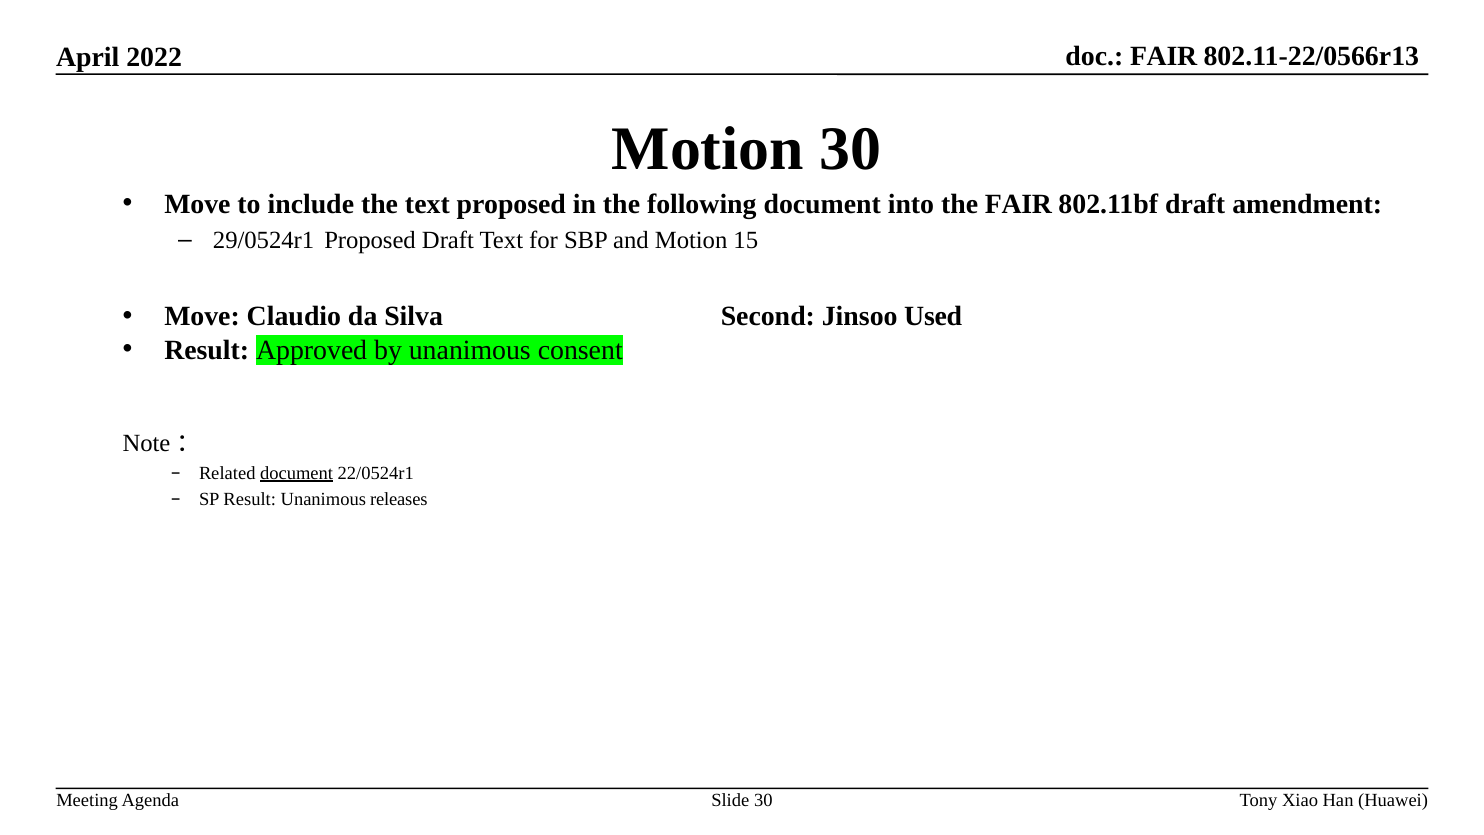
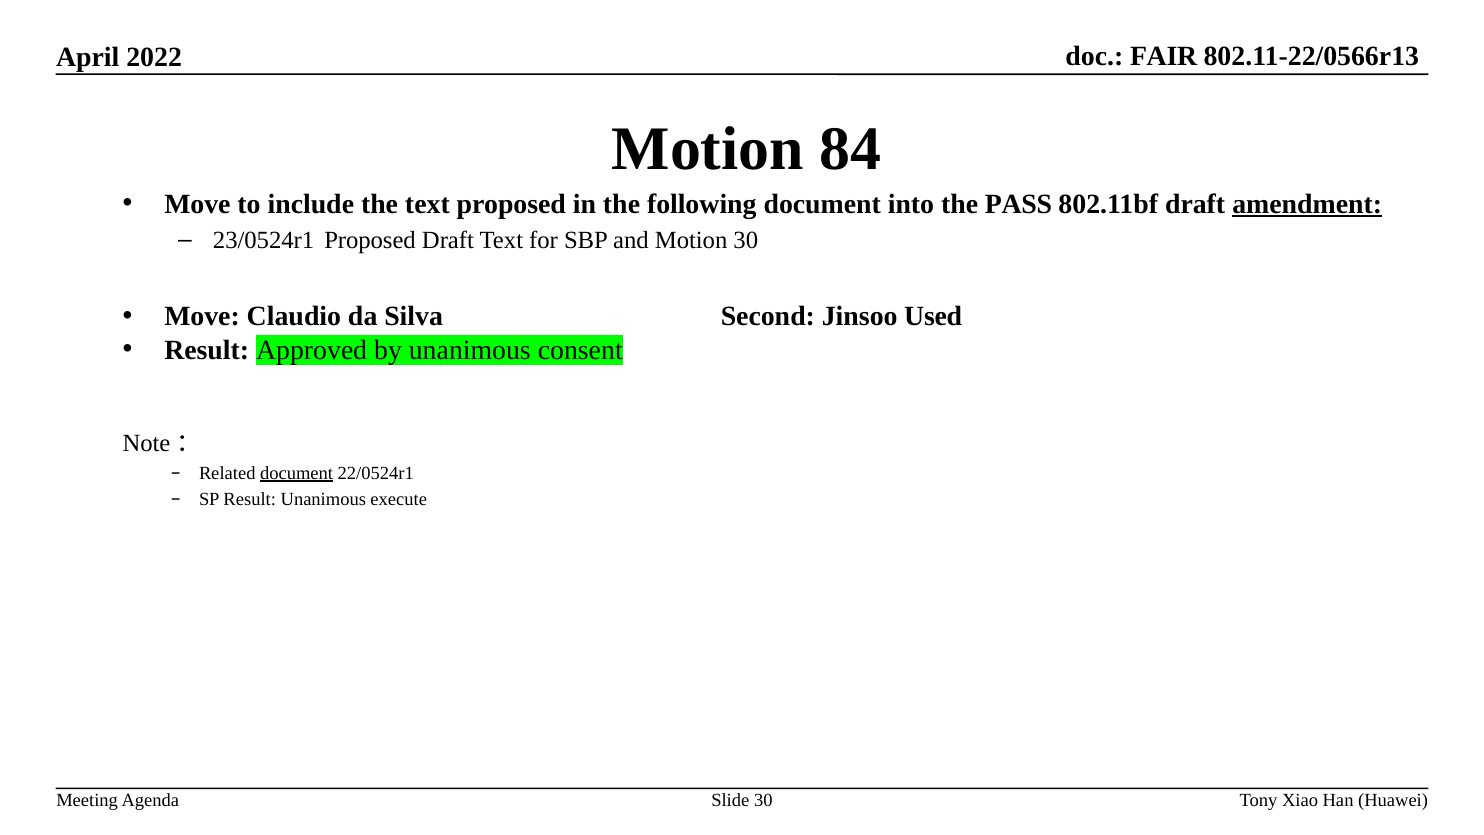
Motion 30: 30 -> 84 (850, 149)
the FAIR: FAIR -> PASS (1018, 204)
amendment underline: none -> present (1307, 204)
29/0524r1: 29/0524r1 -> 23/0524r1 (264, 240)
Motion 15: 15 -> 30 (746, 240)
releases: releases -> execute (399, 499)
